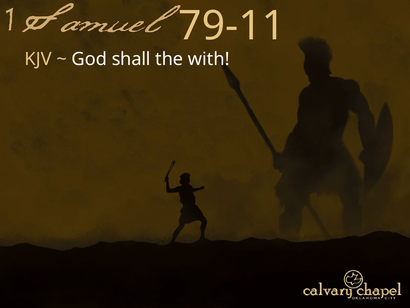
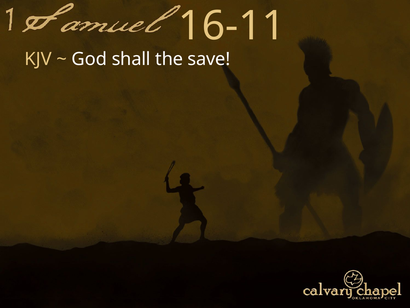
79-11: 79-11 -> 16-11 (232, 26)
with: with -> save (209, 59)
